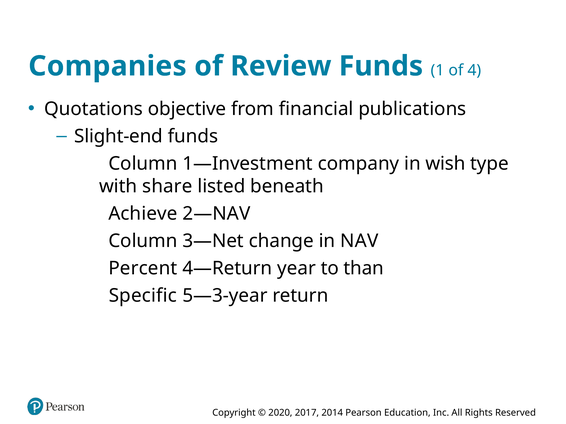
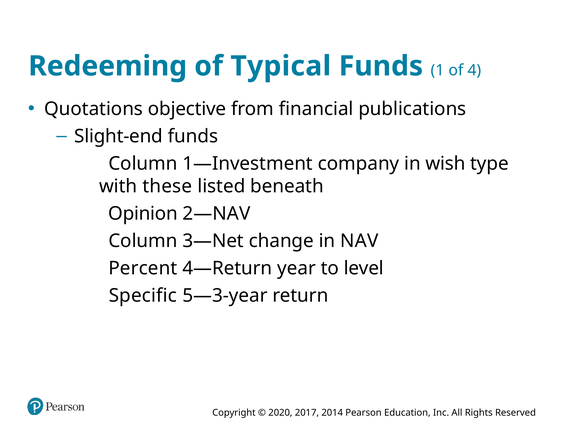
Companies: Companies -> Redeeming (108, 66)
Review: Review -> Typical (281, 66)
share: share -> these (167, 186)
Achieve: Achieve -> Opinion (143, 214)
than: than -> level (364, 268)
